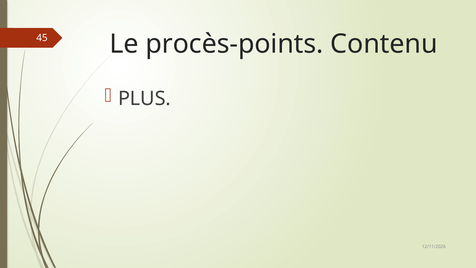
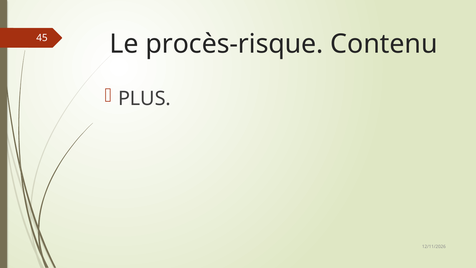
procès-points: procès-points -> procès-risque (234, 44)
